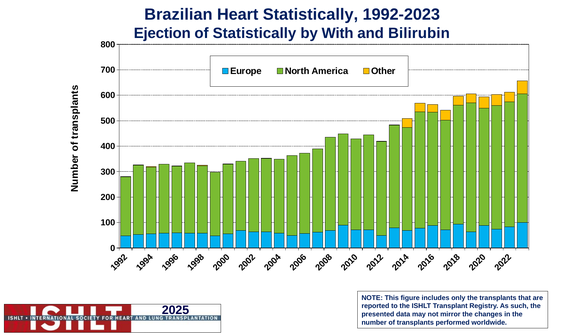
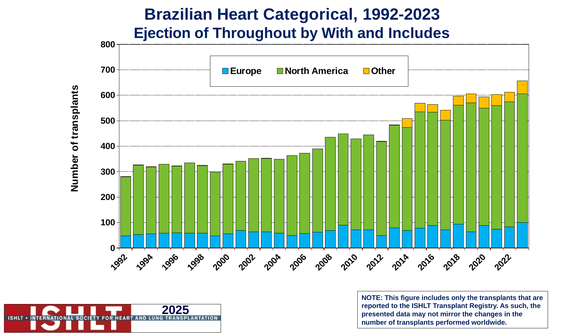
Heart Statistically: Statistically -> Categorical (310, 15)
of Statistically: Statistically -> Throughout (255, 33)
and Bilirubin: Bilirubin -> Includes (419, 33)
